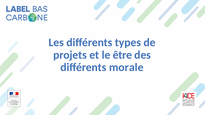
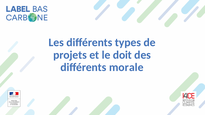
être: être -> doit (122, 55)
